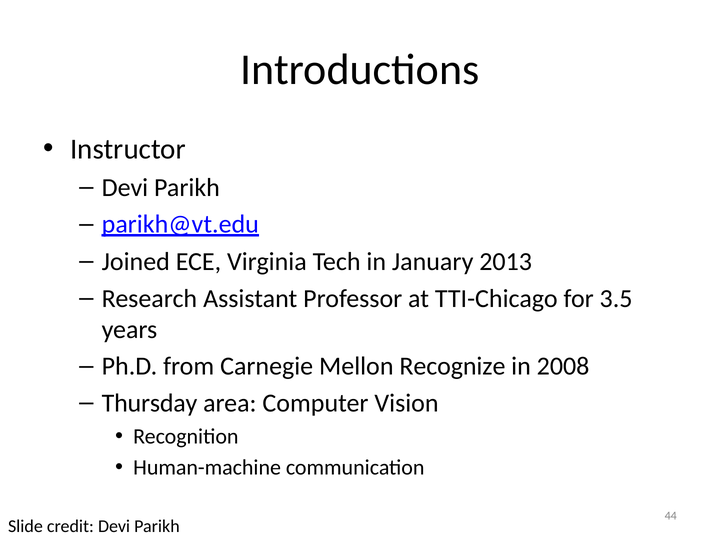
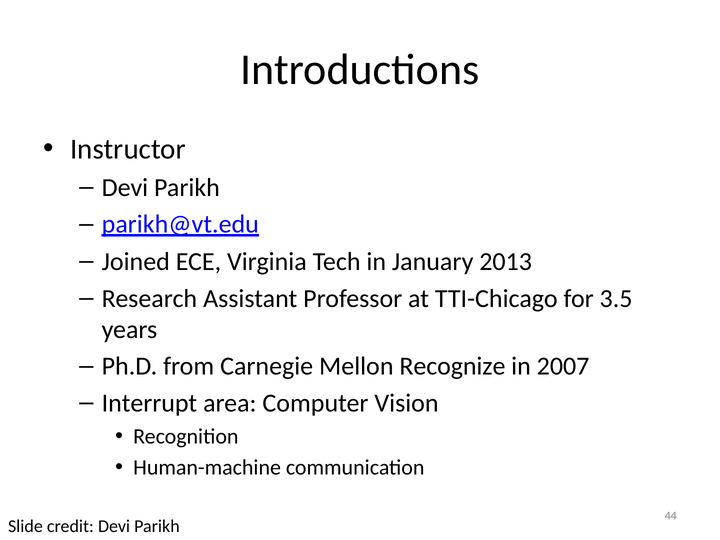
2008: 2008 -> 2007 (563, 366)
Thursday: Thursday -> Interrupt (149, 403)
